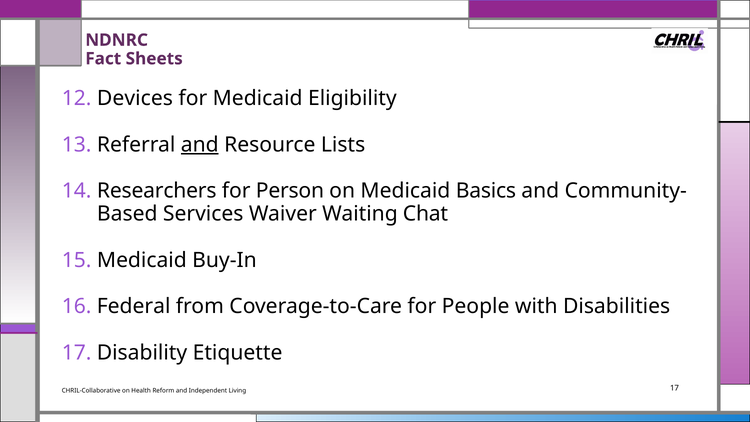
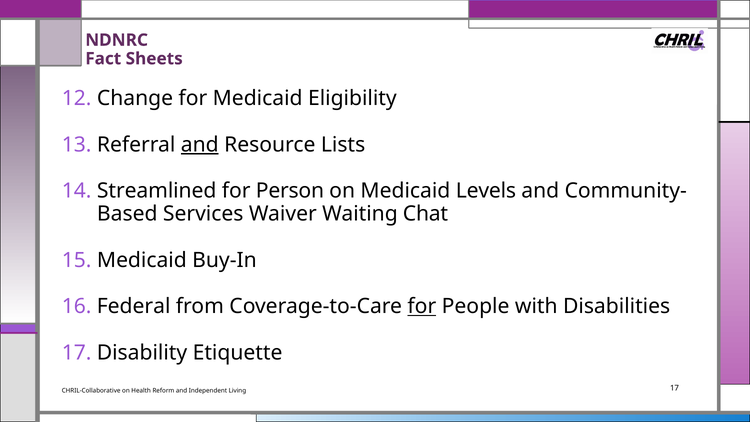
Devices: Devices -> Change (135, 98)
Researchers: Researchers -> Streamlined (157, 191)
Basics: Basics -> Levels (486, 191)
for underline: none -> present (422, 306)
